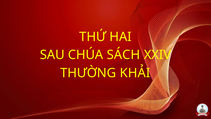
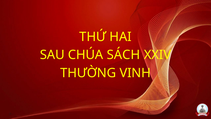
KHẢI: KHẢI -> VINH (135, 73)
